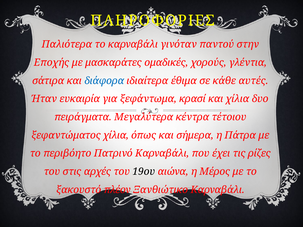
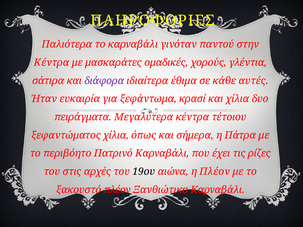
Εποχής: Εποχής -> Κέντρα (52, 63)
διάφορα colour: blue -> purple (104, 81)
η Μέρος: Μέρος -> Πλέον (215, 172)
